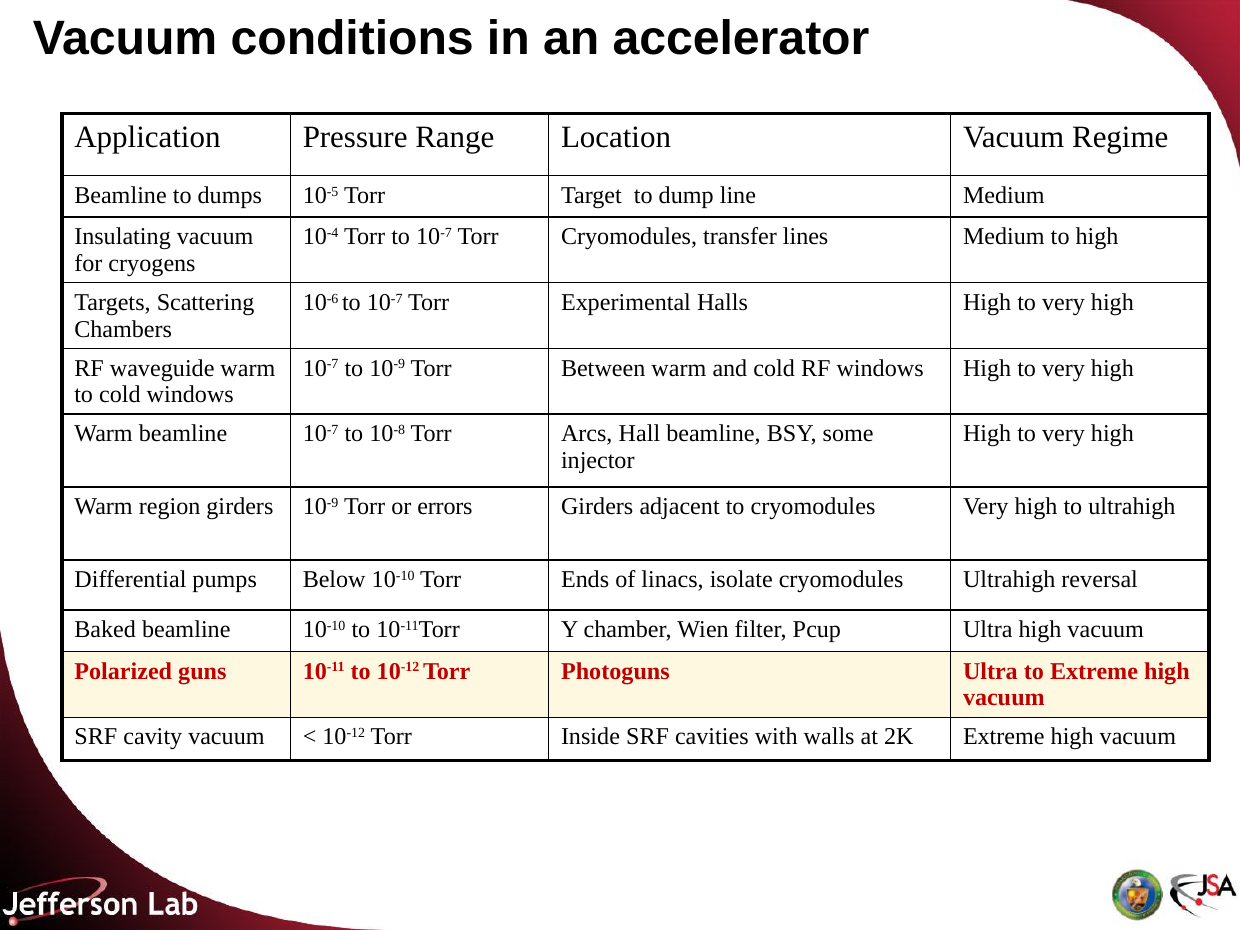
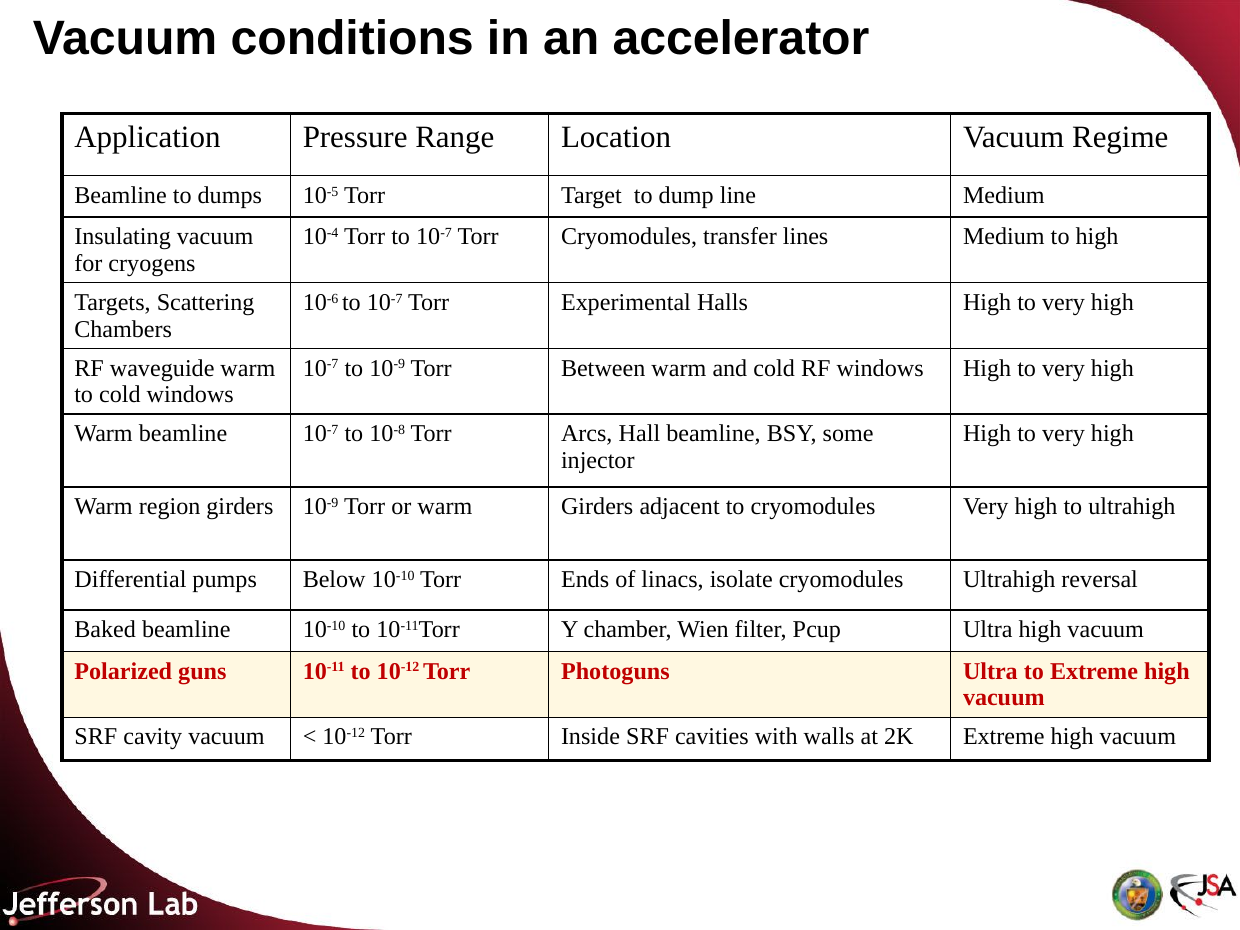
or errors: errors -> warm (445, 507)
